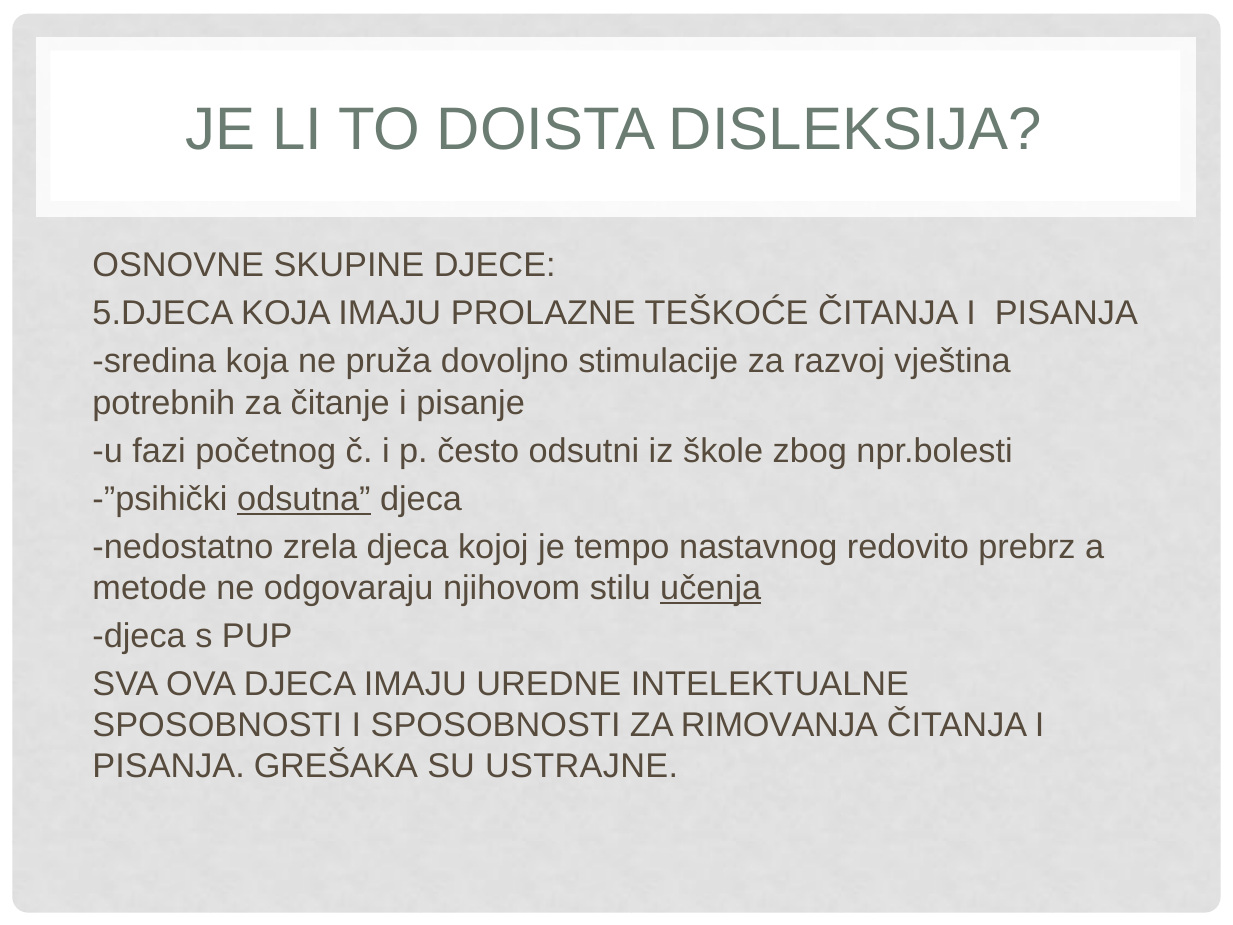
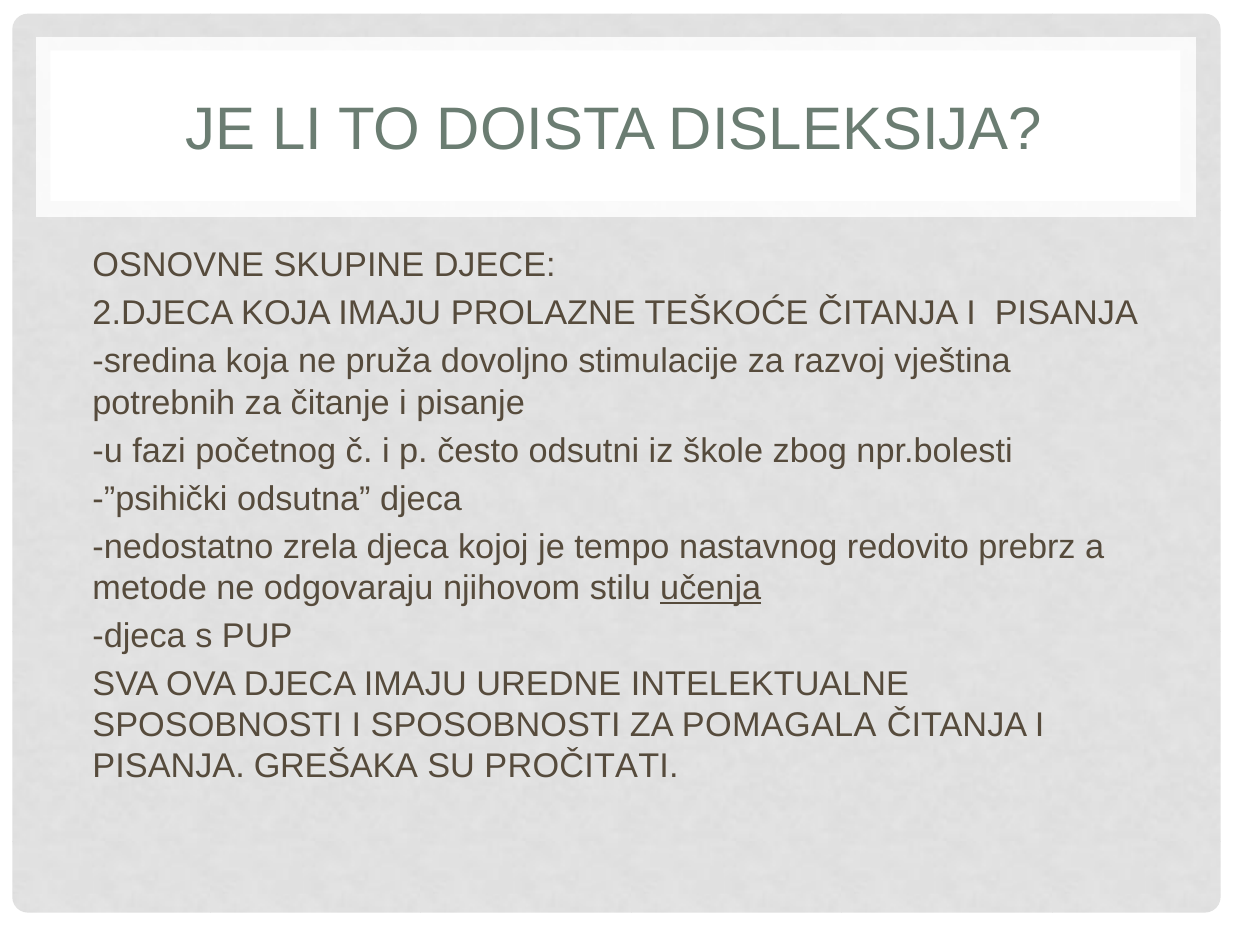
5.DJECA: 5.DJECA -> 2.DJECA (163, 313)
odsutna underline: present -> none (304, 499)
RIMOVANJA: RIMOVANJA -> POMAGALA (779, 725)
USTRAJNE: USTRAJNE -> PROČITATI (582, 766)
